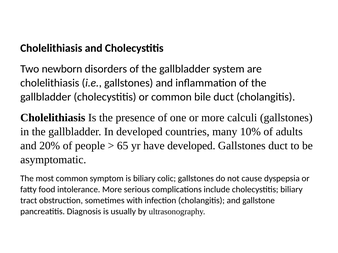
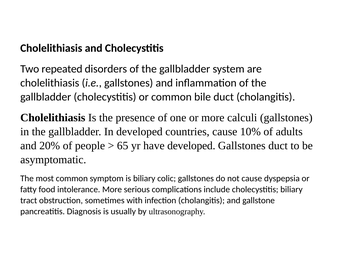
newborn: newborn -> repeated (62, 69)
countries many: many -> cause (225, 132)
